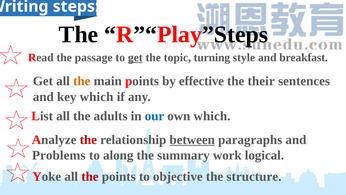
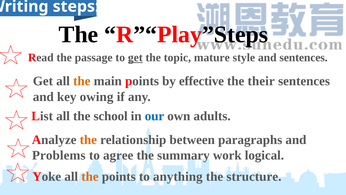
turning: turning -> mature (212, 58)
and breakfast: breakfast -> sentences (304, 58)
key which: which -> owing (97, 97)
adults: adults -> school (111, 116)
own which: which -> adults (212, 116)
the colour: red -> orange (88, 140)
between underline: present -> none (192, 140)
along: along -> agree (118, 155)
the colour: red -> orange (90, 176)
objective: objective -> anything (178, 176)
